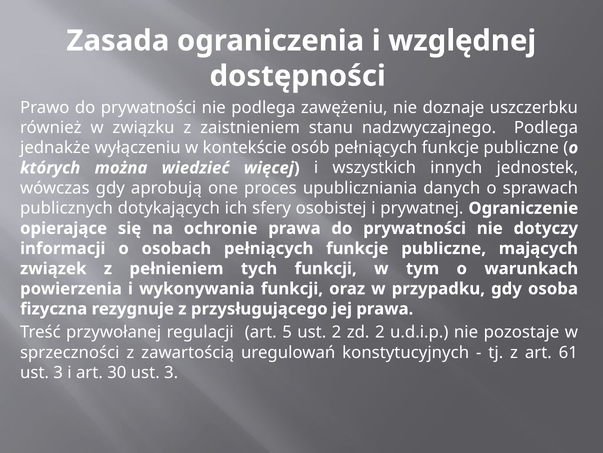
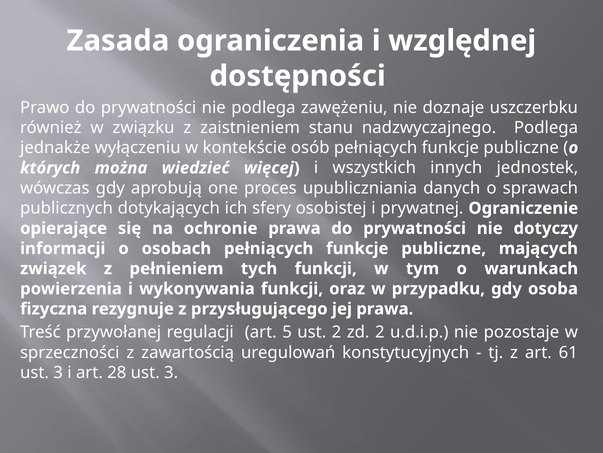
30: 30 -> 28 (117, 372)
